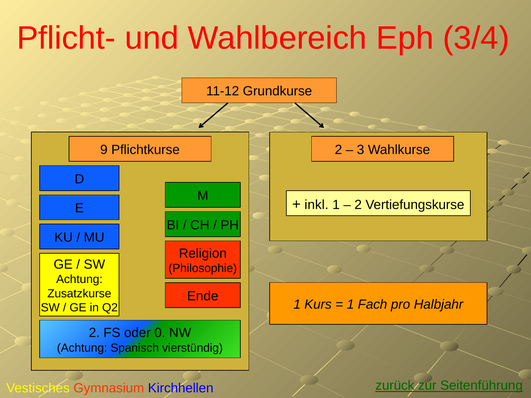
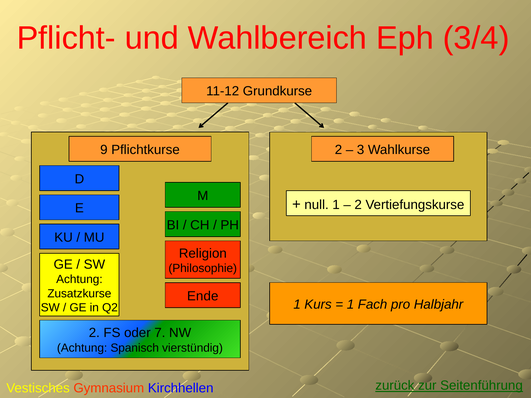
inkl: inkl -> null (317, 205)
0: 0 -> 7 (160, 333)
